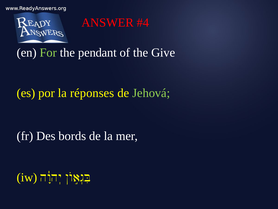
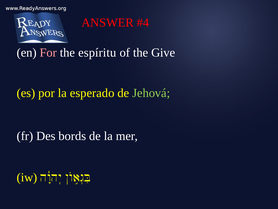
For colour: light green -> pink (48, 52)
pendant: pendant -> espíritu (97, 52)
réponses: réponses -> esperado (92, 93)
